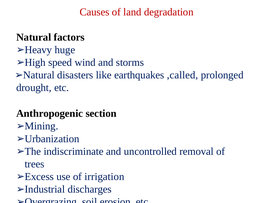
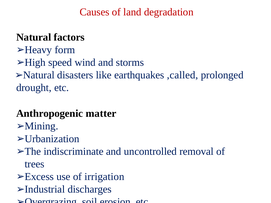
huge: huge -> form (65, 50)
section: section -> matter (101, 114)
